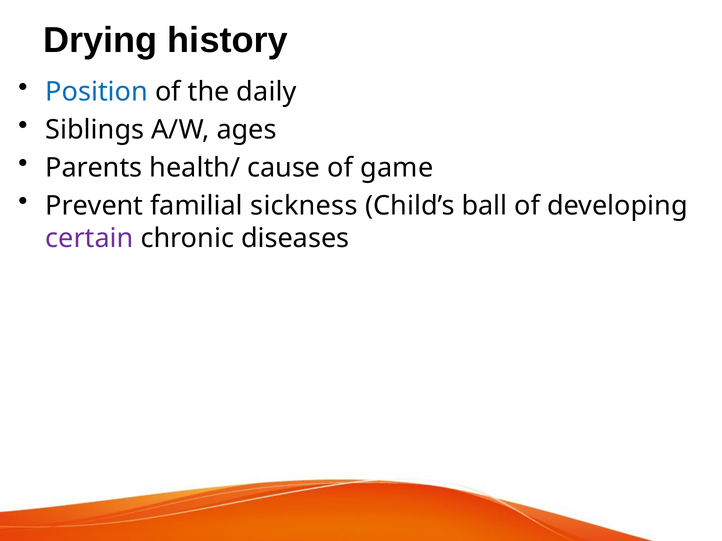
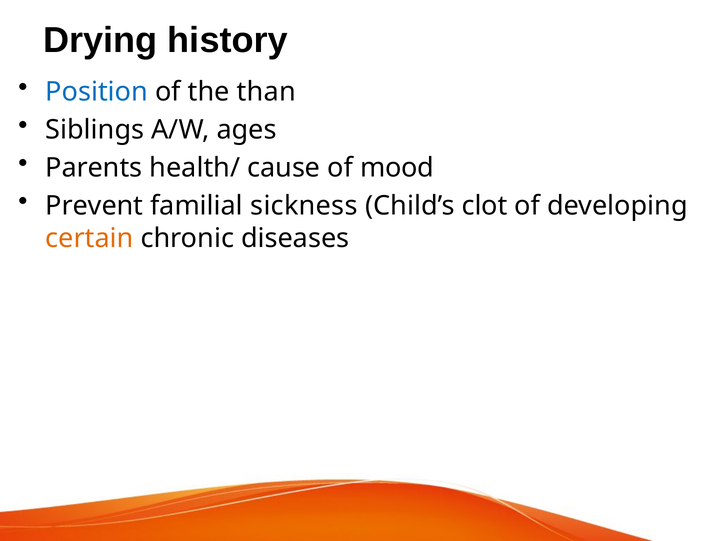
daily: daily -> than (267, 92)
game: game -> mood (397, 168)
ball: ball -> clot (485, 206)
certain colour: purple -> orange (89, 238)
